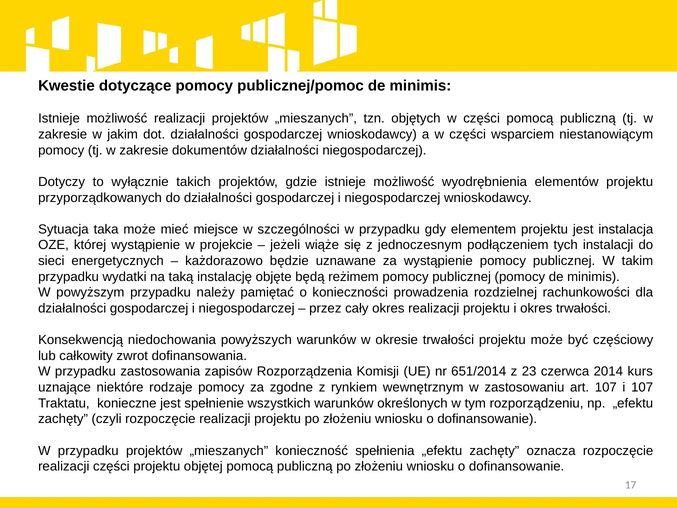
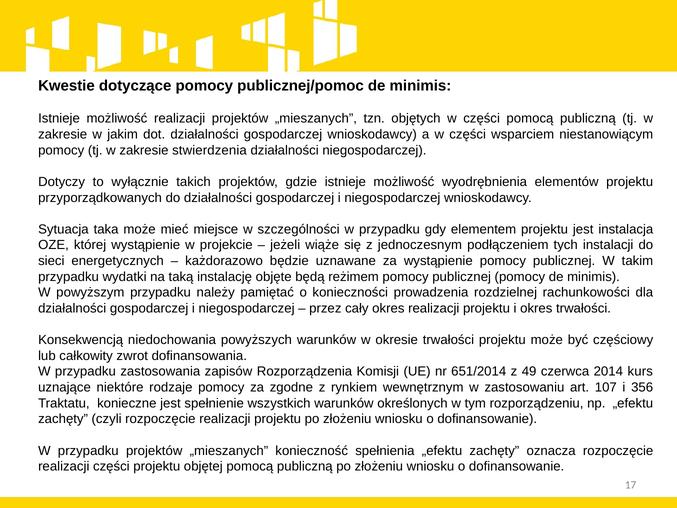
dokumentów: dokumentów -> stwierdzenia (209, 150)
23: 23 -> 49 (529, 371)
i 107: 107 -> 356 (642, 387)
